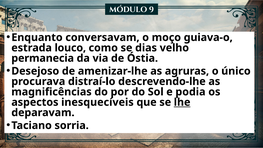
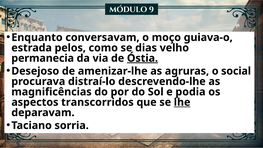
louco: louco -> pelos (70, 48)
Óstia underline: none -> present (142, 58)
único: único -> social (236, 71)
inesquecíveis: inesquecíveis -> transcorridos (97, 102)
